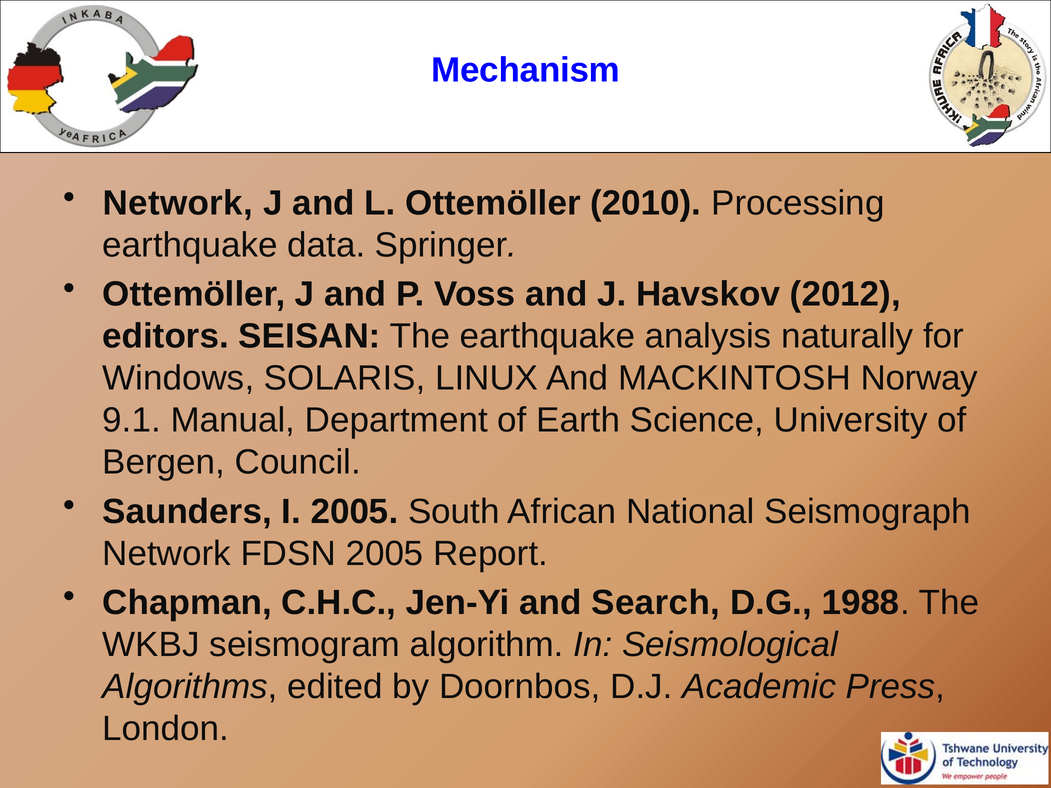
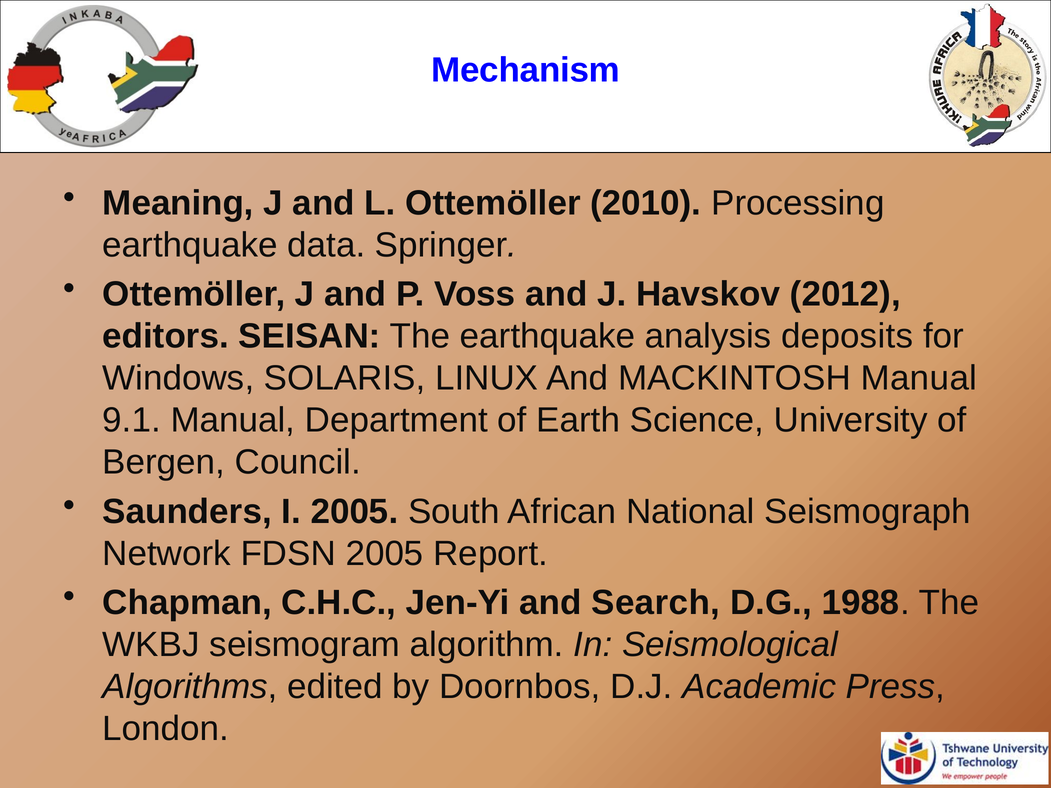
Network: Network -> Meaning (178, 203)
naturally: naturally -> deposits (847, 336)
MACKINTOSH Norway: Norway -> Manual (919, 379)
